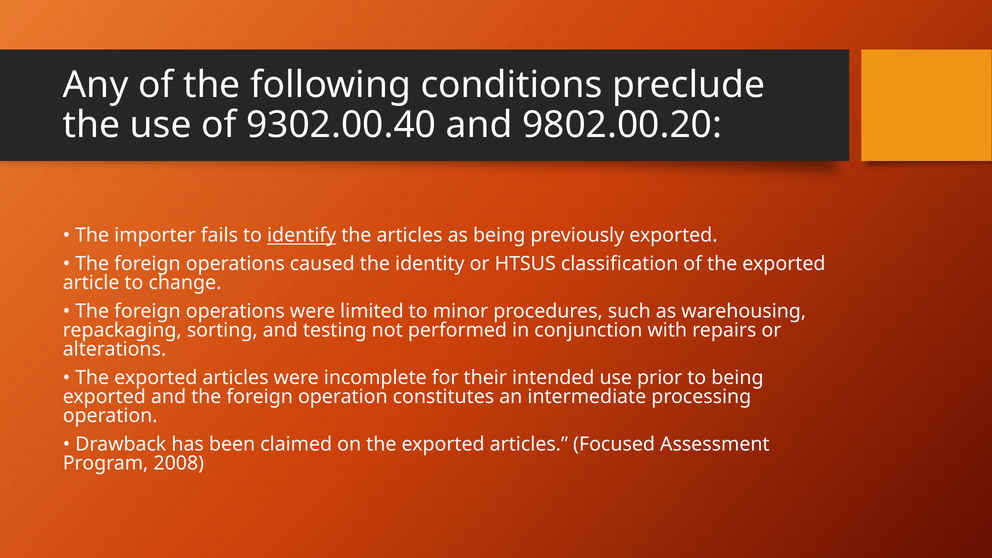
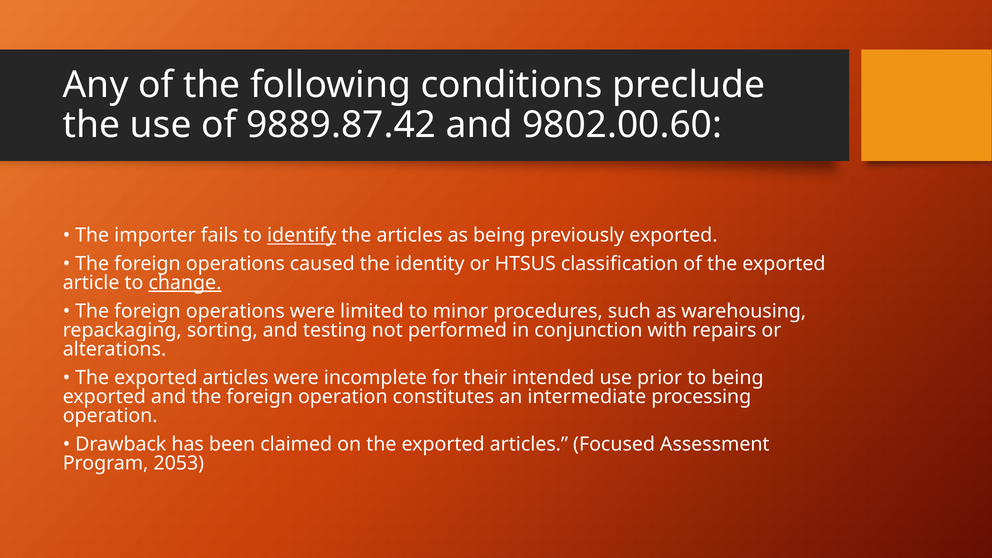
9302.00.40: 9302.00.40 -> 9889.87.42 (341, 125)
9802.00.20: 9802.00.20 -> 9802.00.60 (622, 125)
change underline: none -> present (185, 283)
2008: 2008 -> 2053 (179, 463)
